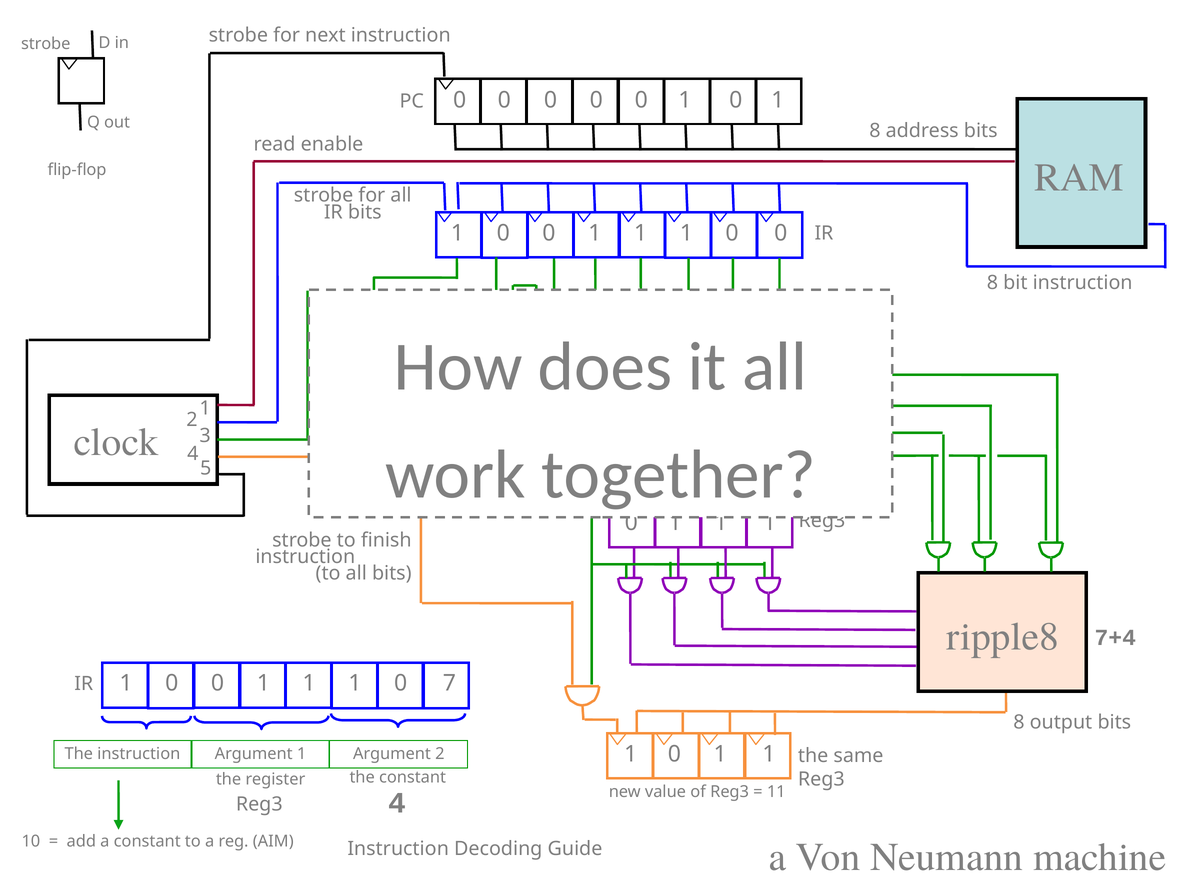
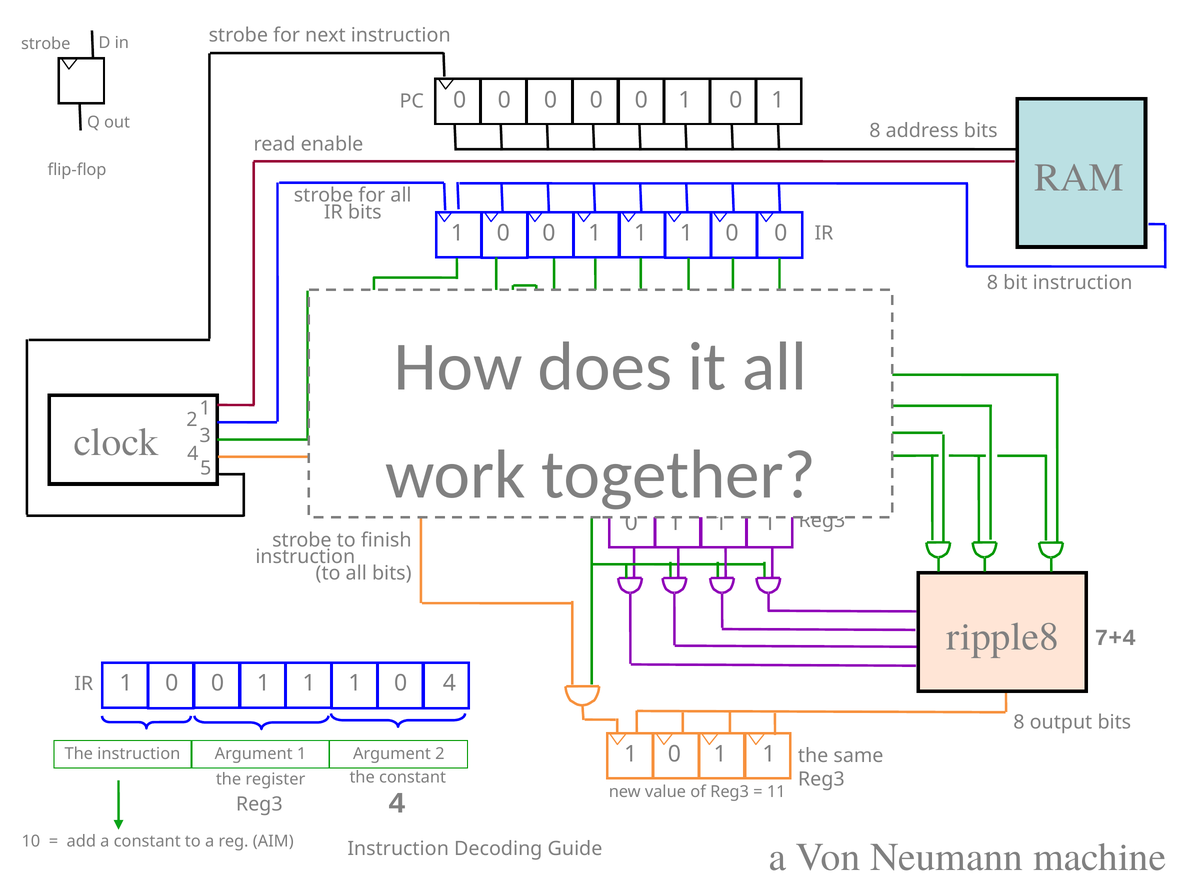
0 7: 7 -> 4 (449, 683)
